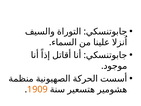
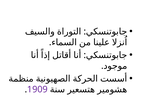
1909 colour: orange -> purple (37, 89)
